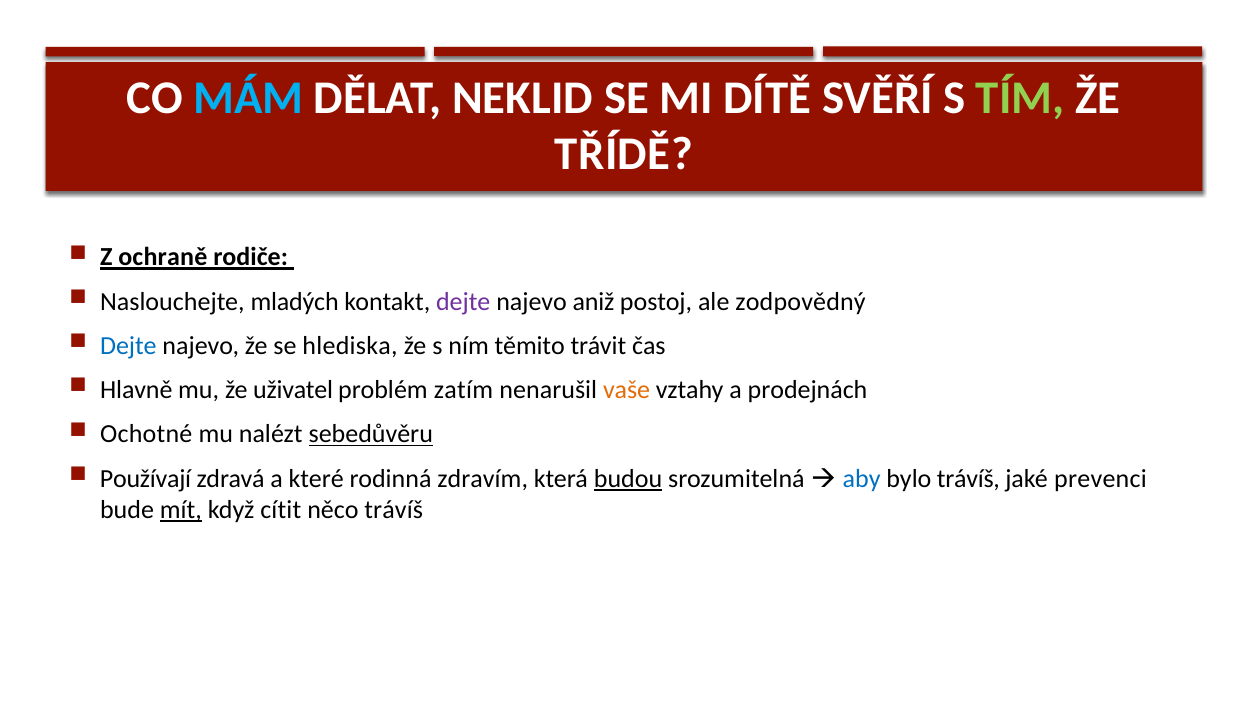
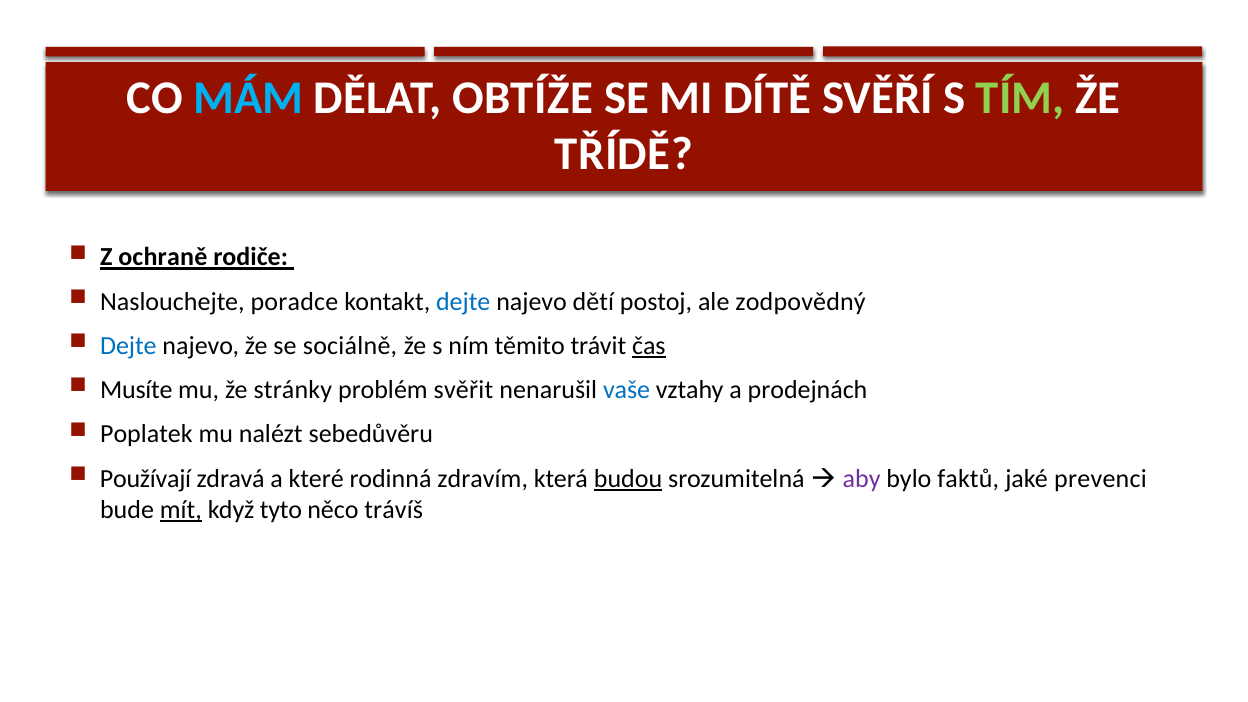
NEKLID: NEKLID -> OBTÍŽE (523, 98)
mladých: mladých -> poradce (294, 302)
dejte colour: purple -> blue (463, 302)
aniž: aniž -> dětí (593, 302)
hlediska: hlediska -> sociálně (350, 346)
čas underline: none -> present (649, 346)
Hlavně: Hlavně -> Musíte (136, 390)
uživatel: uživatel -> stránky (293, 390)
zatím: zatím -> svěřit (463, 390)
vaše colour: orange -> blue (627, 390)
Ochotné: Ochotné -> Poplatek (146, 434)
sebedůvěru underline: present -> none (371, 434)
aby colour: blue -> purple (862, 479)
bylo trávíš: trávíš -> faktů (968, 479)
cítit: cítit -> tyto (281, 510)
